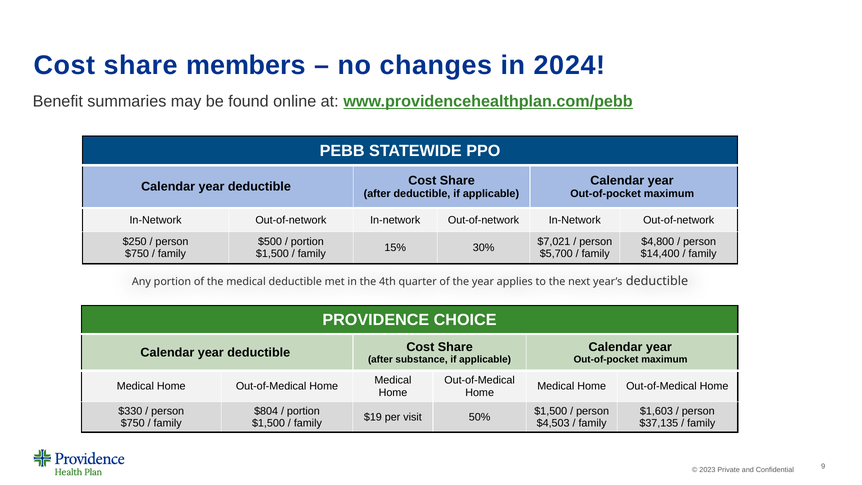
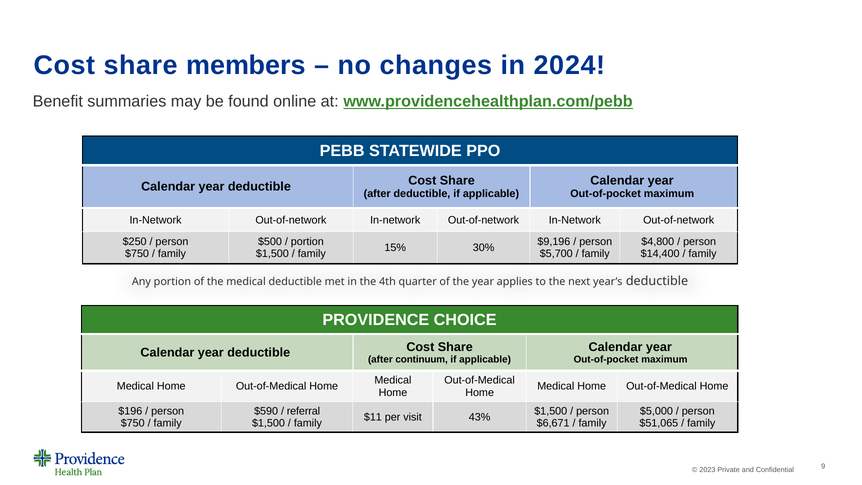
$7,021: $7,021 -> $9,196 (554, 242)
substance: substance -> continuum (422, 360)
$330: $330 -> $196 (130, 411)
$804: $804 -> $590 (266, 411)
portion: portion -> referral (303, 411)
$1,603: $1,603 -> $5,000 (656, 411)
$19: $19 -> $11 (373, 417)
50%: 50% -> 43% (480, 417)
$4,503: $4,503 -> $6,671 (553, 423)
$37,135: $37,135 -> $51,065 (659, 423)
